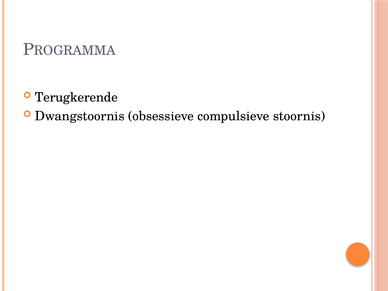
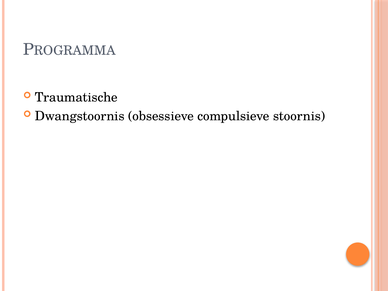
Terugkerende: Terugkerende -> Traumatische (76, 97)
